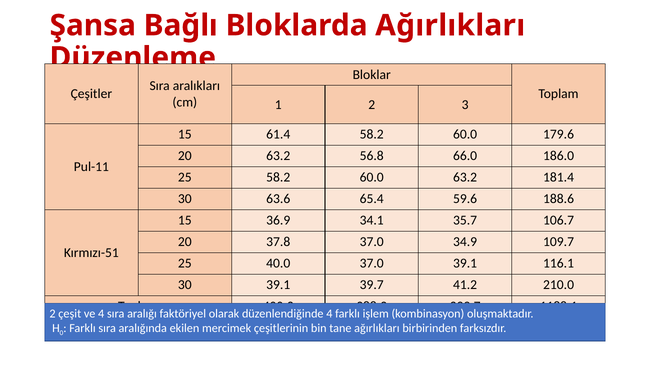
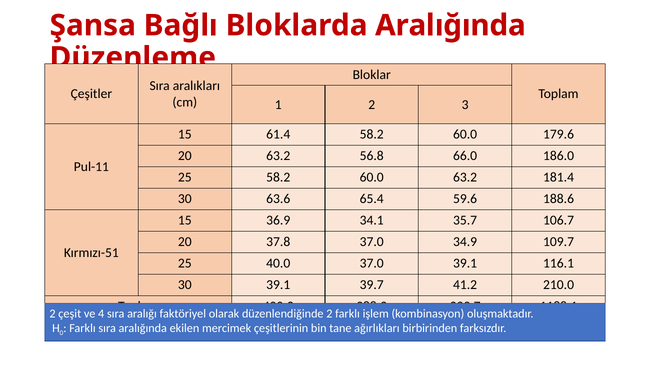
Bloklarda Ağırlıkları: Ağırlıkları -> Aralığında (450, 25)
4: 4 -> 2 (329, 313)
